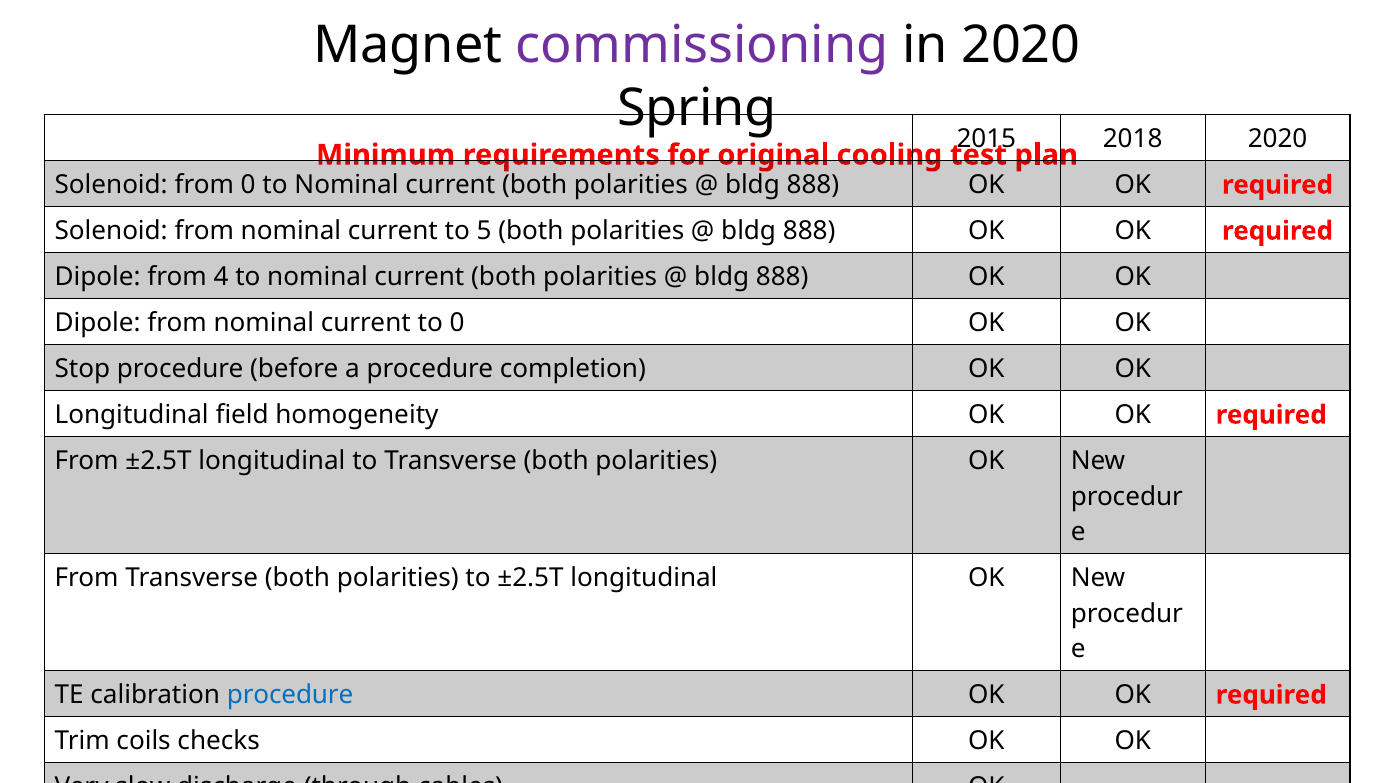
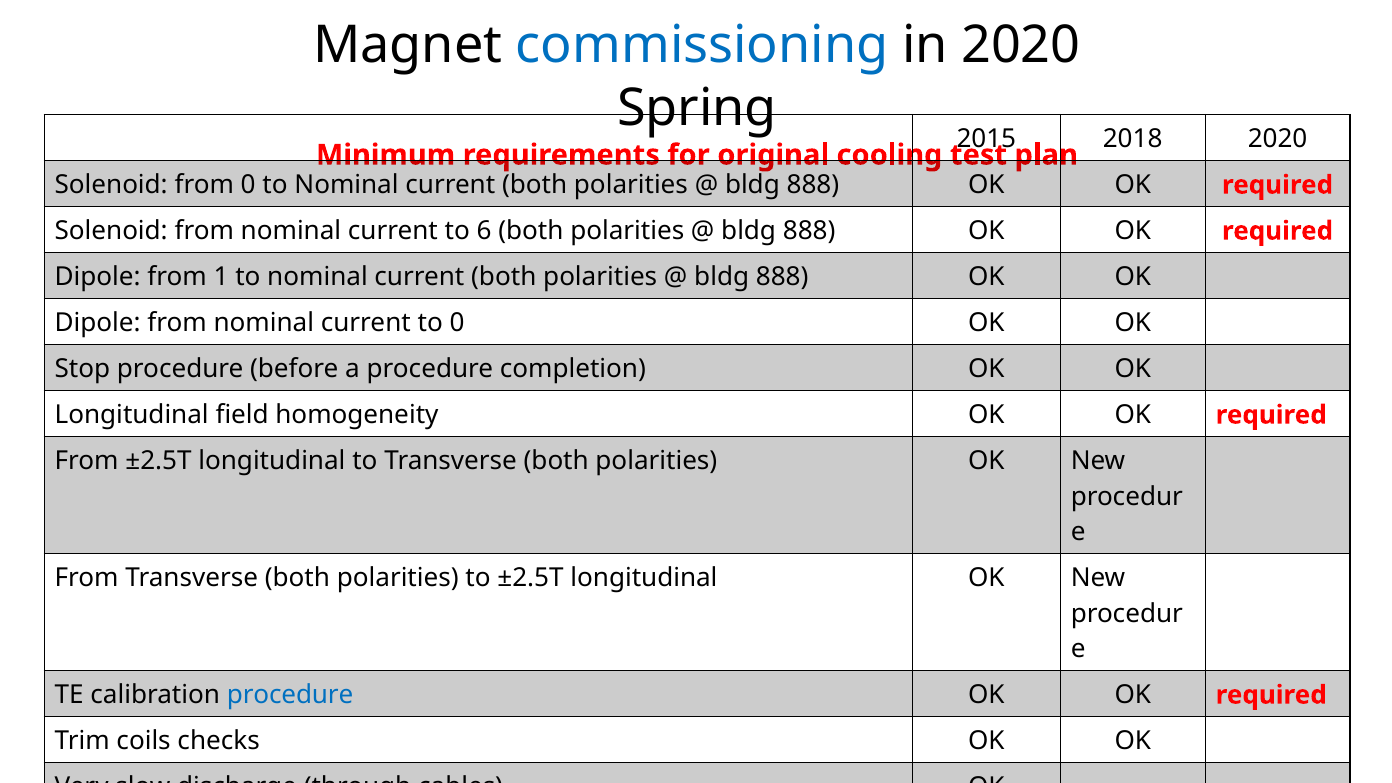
commissioning colour: purple -> blue (702, 45)
5: 5 -> 6 (484, 231)
4: 4 -> 1 (221, 277)
